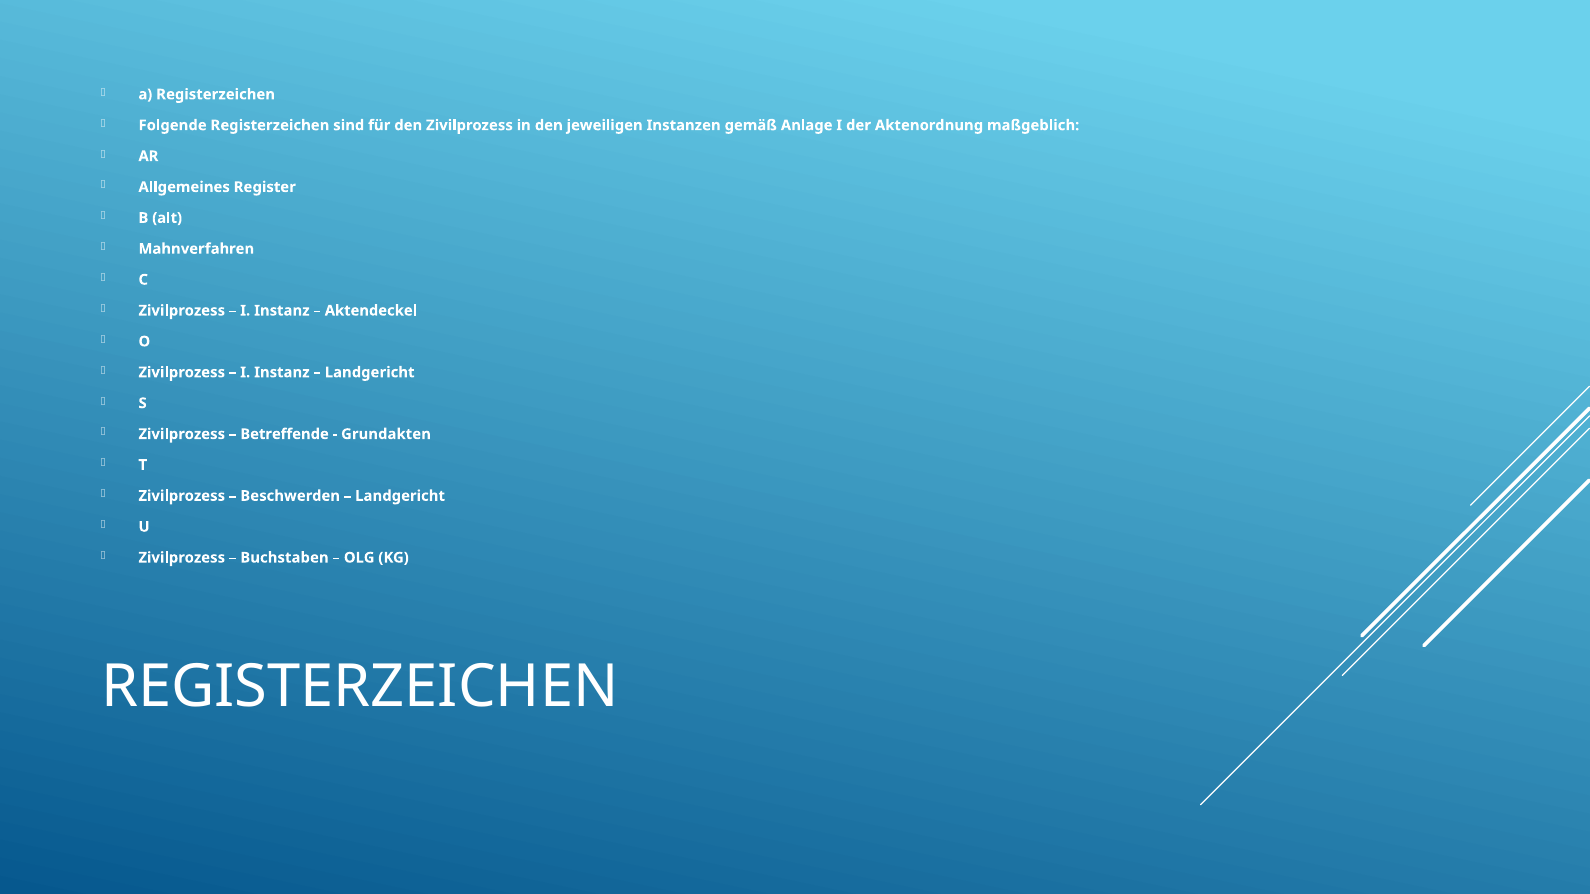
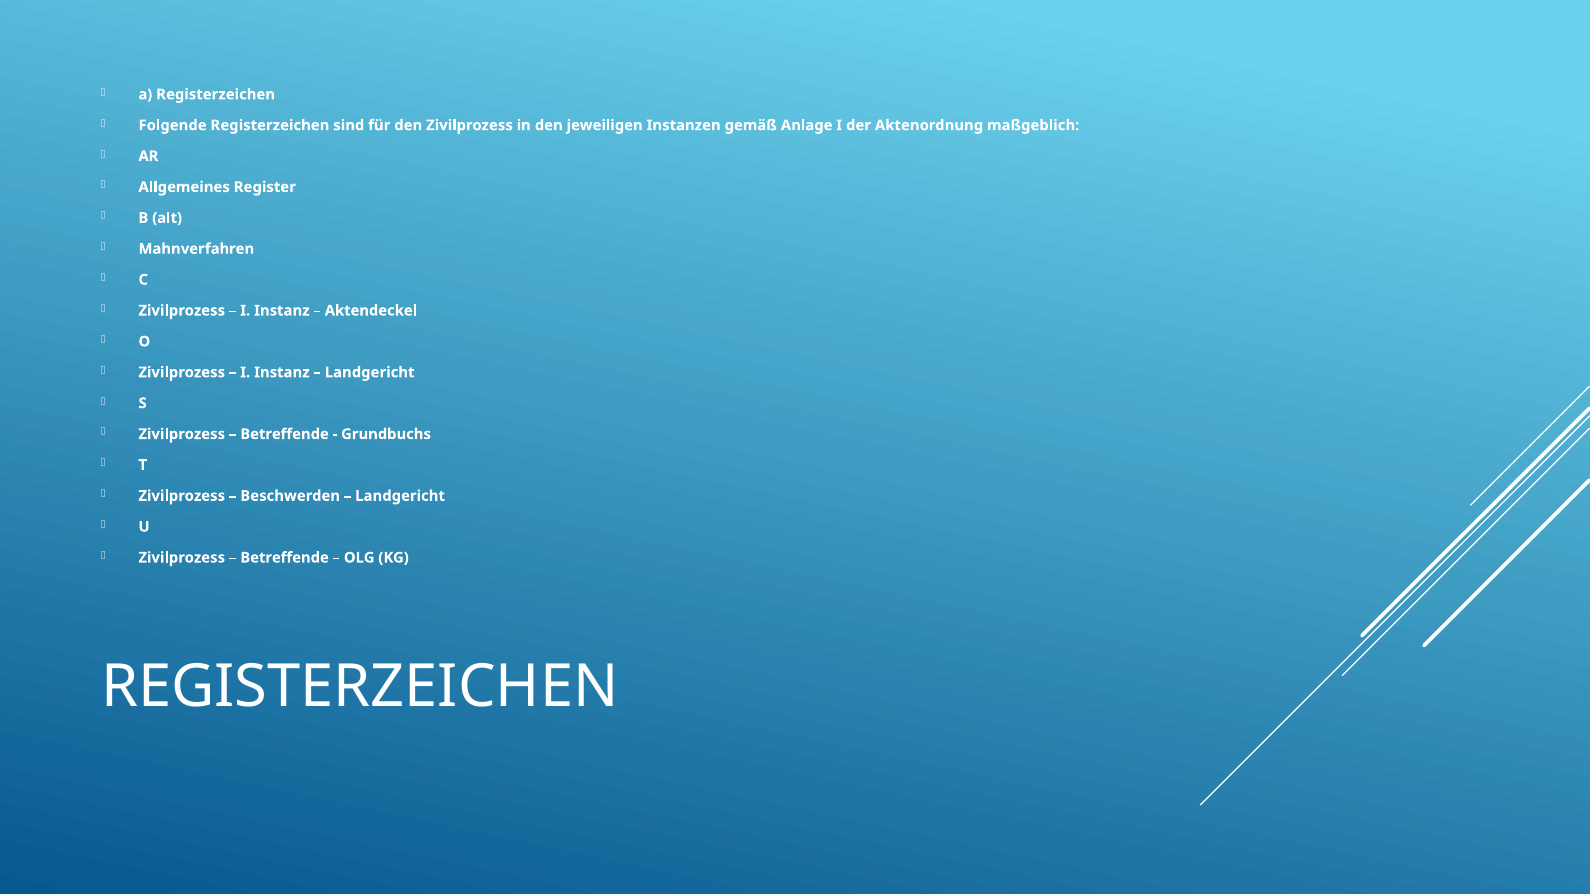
Grundakten: Grundakten -> Grundbuchs (386, 434)
Buchstaben: Buchstaben -> Betreffende (285, 558)
